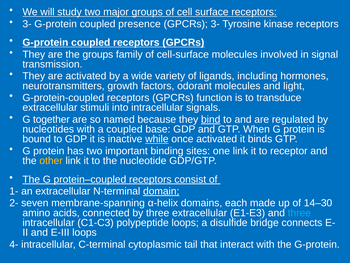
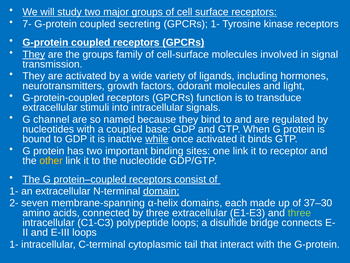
3-: 3- -> 7- (27, 24)
presence: presence -> secreting (139, 24)
GPCRs 3-: 3- -> 1- (215, 24)
They underline: none -> present (34, 54)
together: together -> channel (51, 119)
bind underline: present -> none (211, 119)
14–30: 14–30 -> 37–30 (318, 203)
three colour: light blue -> light green (299, 213)
4-: 4- -> 1- (14, 244)
